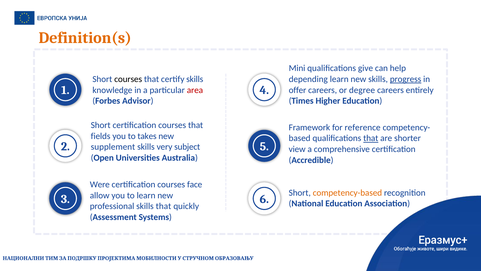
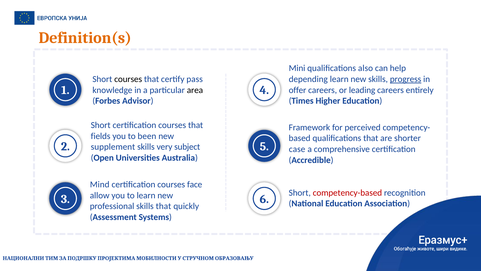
give: give -> also (366, 68)
certify skills: skills -> pass (195, 79)
area colour: red -> black (195, 90)
degree: degree -> leading (362, 90)
reference: reference -> perceived (363, 127)
takes: takes -> been (147, 136)
that underline: present -> none (371, 138)
view: view -> case (297, 149)
Were: Were -> Mind (100, 184)
competency-based colour: orange -> red (347, 192)
